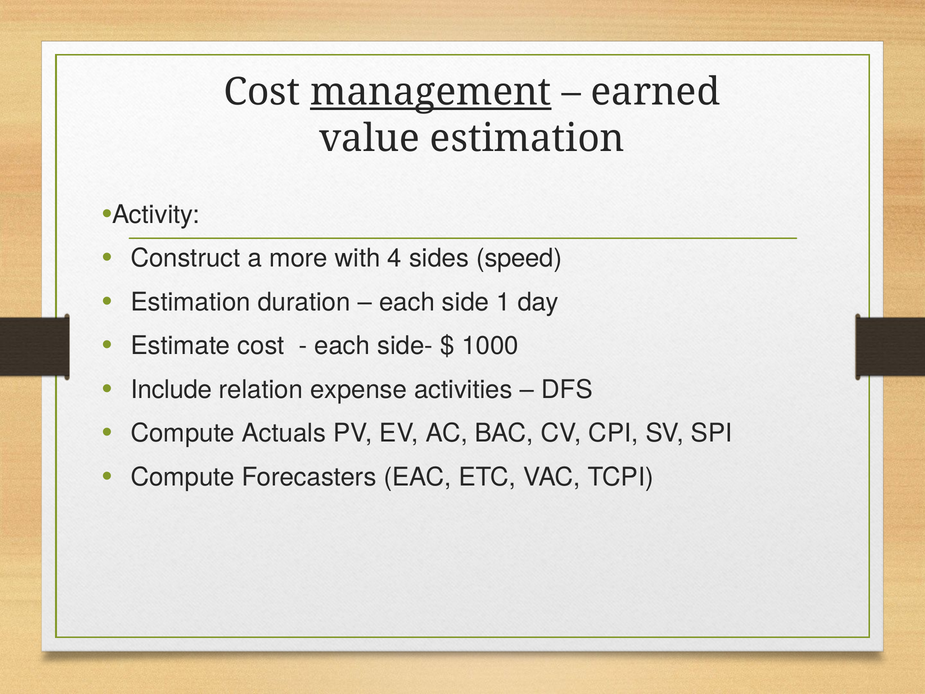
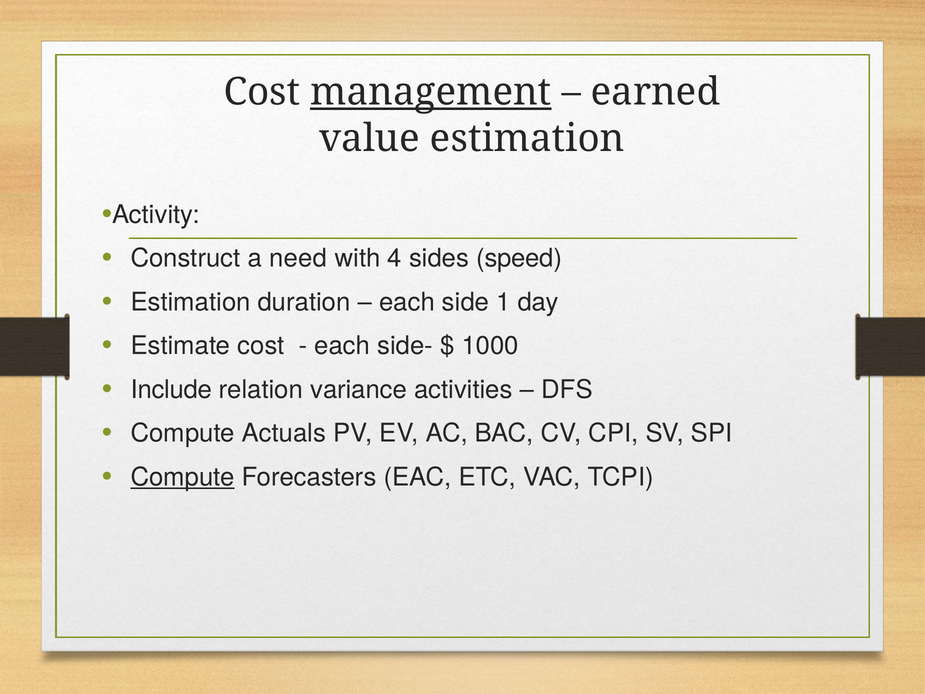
more: more -> need (298, 258)
expense: expense -> variance (359, 390)
Compute underline: none -> present (183, 477)
